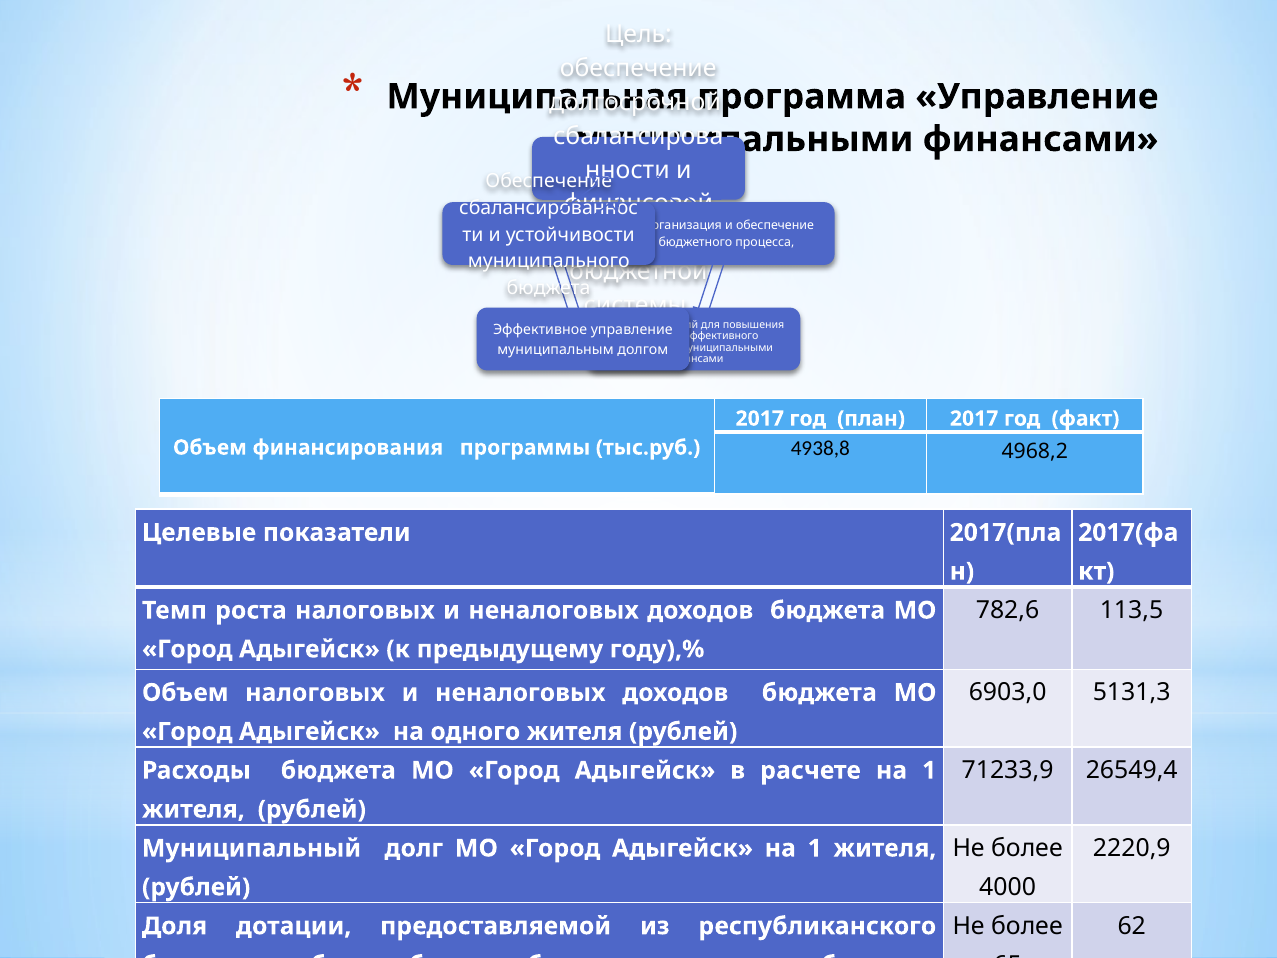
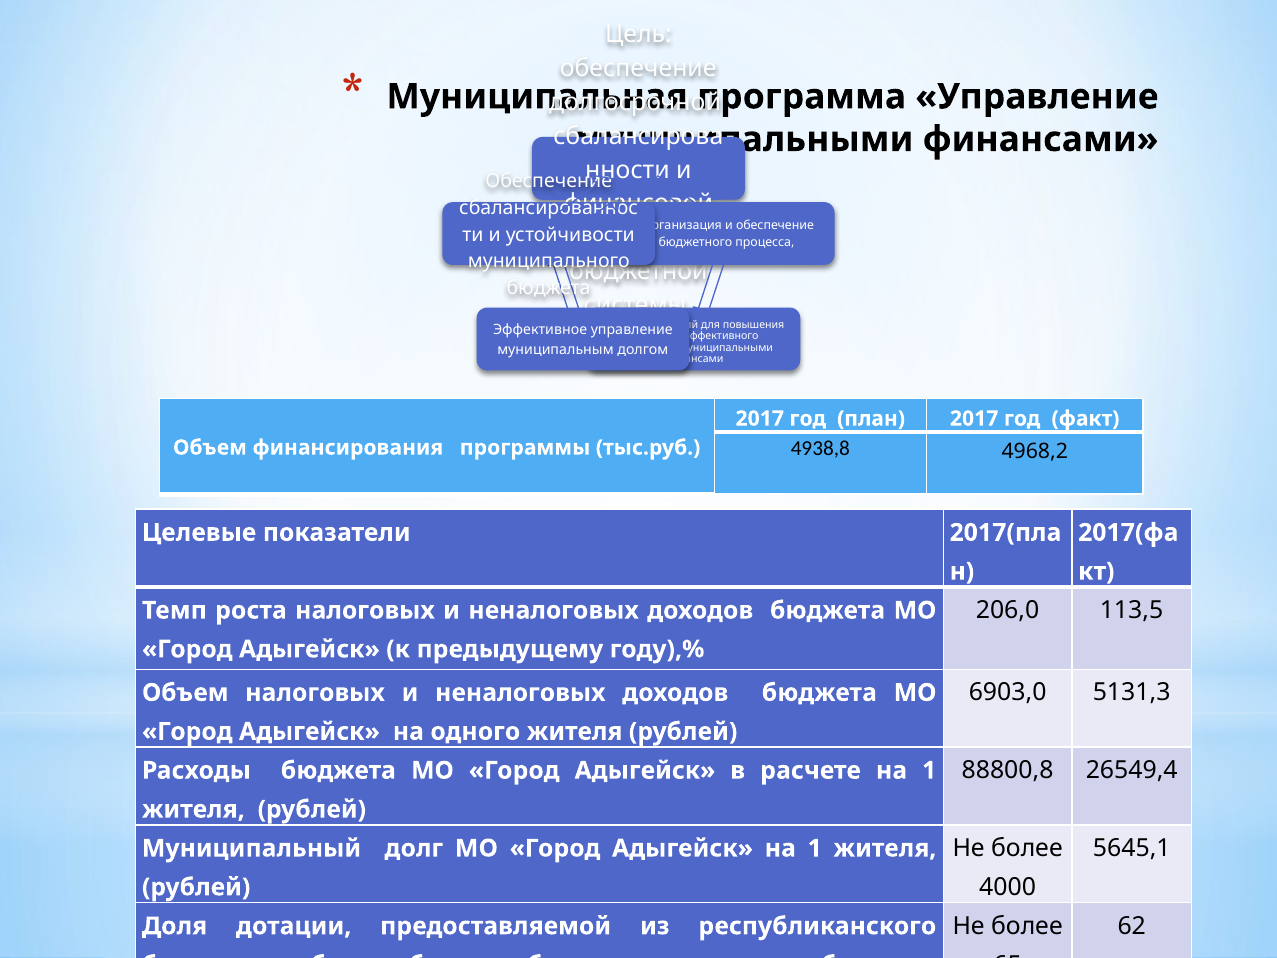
782,6: 782,6 -> 206,0 (1008, 610)
71233,9: 71233,9 -> 88800,8 (1008, 770)
2220,9: 2220,9 -> 5645,1 (1132, 848)
